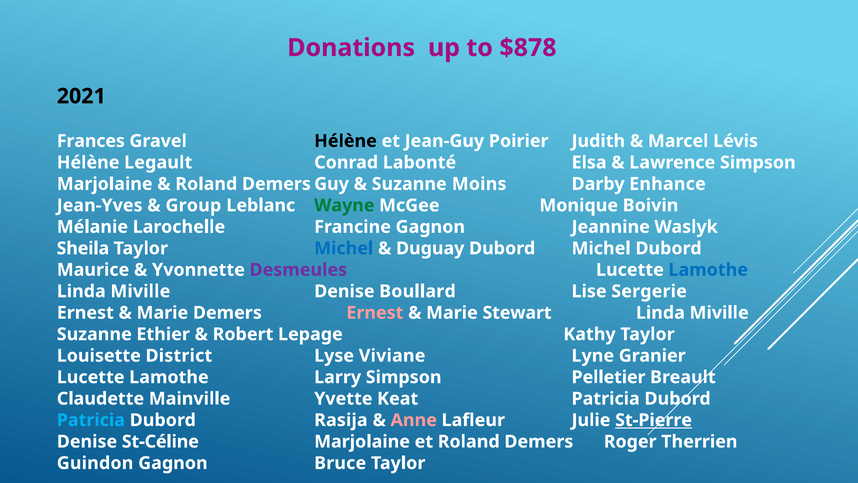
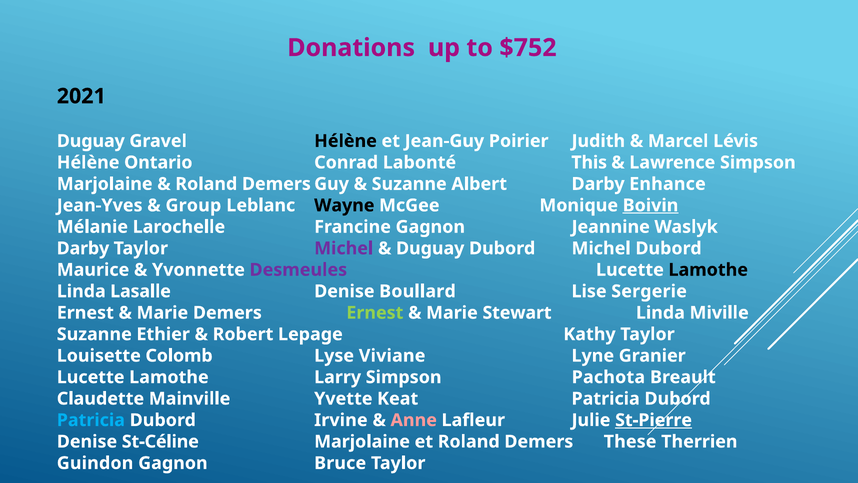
$878: $878 -> $752 (528, 48)
Frances: Frances -> Duguay (91, 141)
Legault: Legault -> Ontario (158, 162)
Elsa: Elsa -> This (589, 162)
Moins: Moins -> Albert (479, 184)
Wayne colour: green -> black (344, 205)
Boivin underline: none -> present (651, 205)
Sheila: Sheila -> Darby (83, 248)
Michel colour: blue -> purple (344, 248)
Lamothe colour: blue -> black (708, 270)
Miville: Miville -> Lasalle (141, 291)
Ernest colour: pink -> light green (375, 313)
District: District -> Colomb (179, 355)
Pelletier: Pelletier -> Pachota (608, 377)
Rasija: Rasija -> Irvine (341, 420)
Roger: Roger -> These (630, 441)
